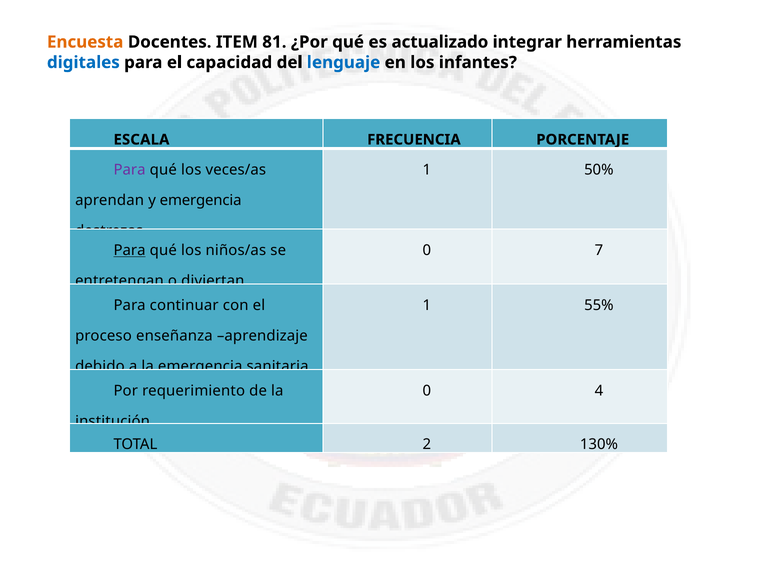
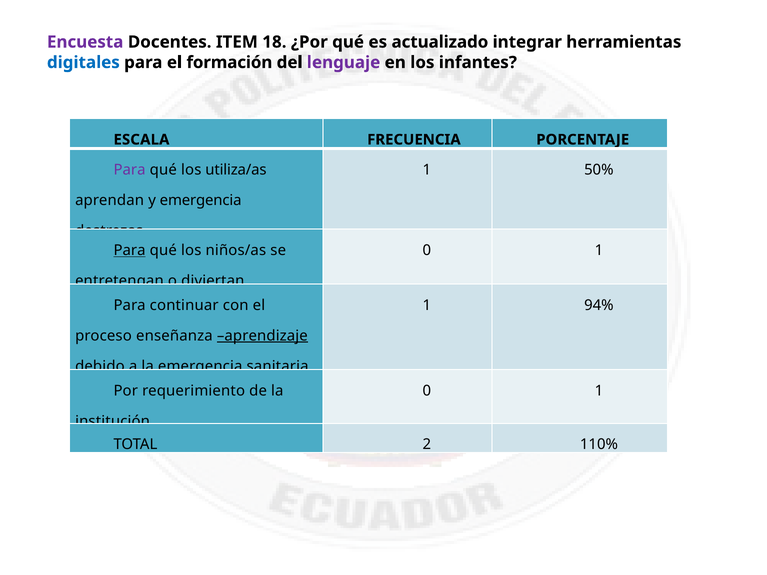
Encuesta colour: orange -> purple (85, 42)
81: 81 -> 18 (274, 42)
capacidad: capacidad -> formación (229, 62)
lenguaje colour: blue -> purple (344, 62)
veces/as: veces/as -> utiliza/as (236, 170)
7: 7 -> 1 (599, 250)
55%: 55% -> 94% (599, 305)
aprendizaje underline: none -> present (262, 336)
4: 4 -> 1 (599, 391)
130%: 130% -> 110% (599, 445)
